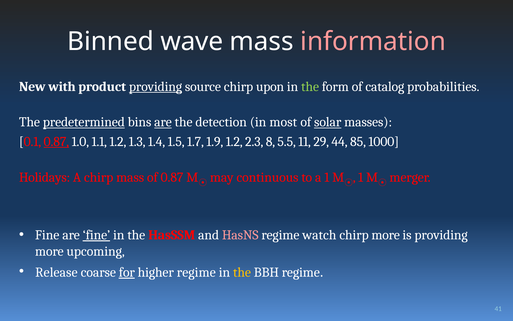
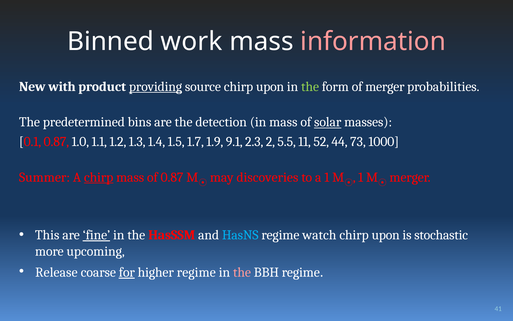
wave: wave -> work (192, 41)
of catalog: catalog -> merger (385, 86)
predetermined underline: present -> none (84, 122)
are underline: present -> none (163, 122)
in most: most -> mass (283, 122)
0.87 underline: present -> none (56, 141)
1.9 1.2: 1.2 -> 9.1 (234, 141)
8: 8 -> 2 (270, 141)
29: 29 -> 52 (321, 141)
85: 85 -> 73 (358, 141)
Holidays: Holidays -> Summer (45, 177)
chirp underline: none -> present (99, 177)
continuous: continuous -> discoveries (267, 177)
Fine: Fine -> This (47, 235)
HasNS colour: pink -> light blue (240, 235)
more: more -> upon (386, 235)
is providing: providing -> stochastic (441, 235)
the colour: yellow -> pink (242, 272)
